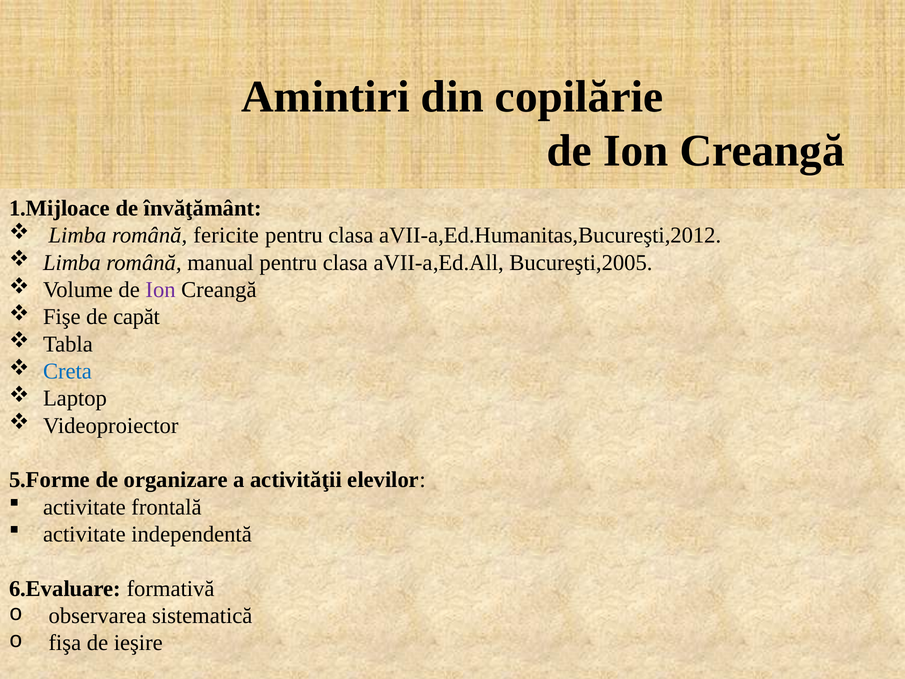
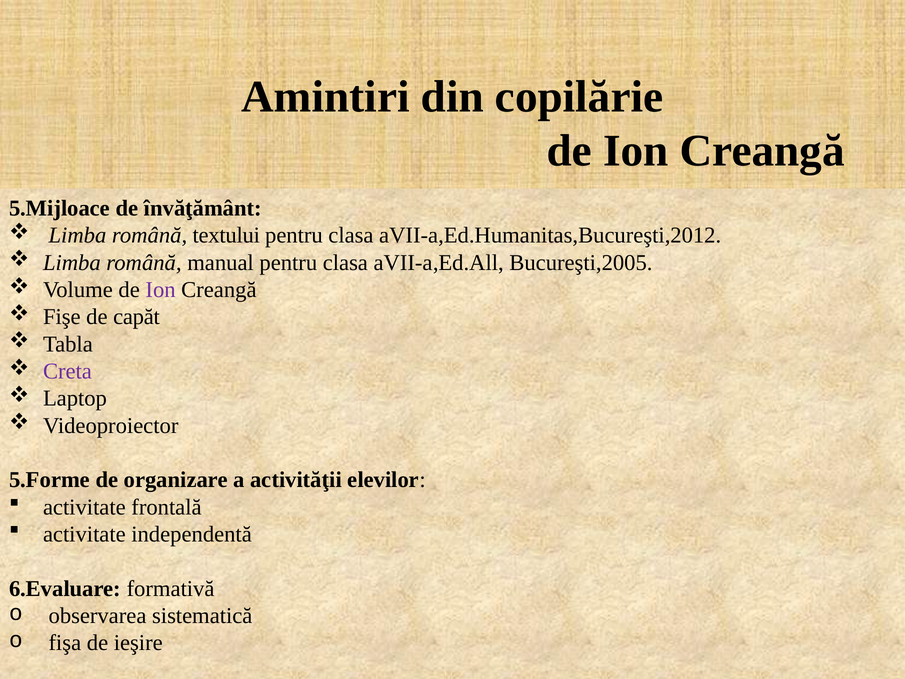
1.Mijloace: 1.Mijloace -> 5.Mijloace (60, 208)
fericite: fericite -> textului (226, 235)
Creta colour: blue -> purple (67, 371)
